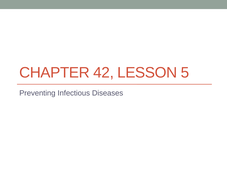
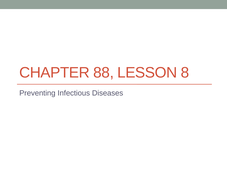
42: 42 -> 88 (104, 73)
5: 5 -> 8 (185, 73)
